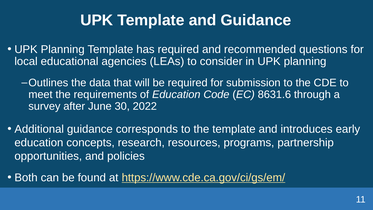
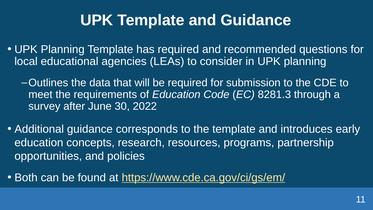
8631.6: 8631.6 -> 8281.3 (274, 94)
